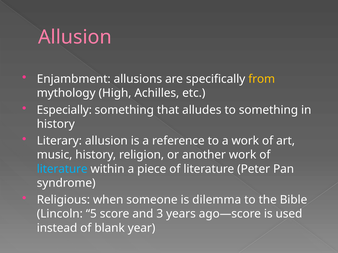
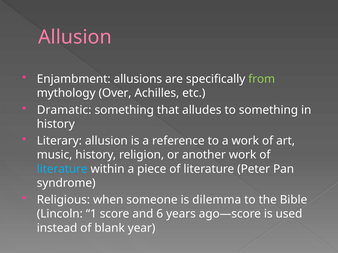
from colour: yellow -> light green (262, 79)
High: High -> Over (115, 93)
Especially: Especially -> Dramatic (64, 110)
5: 5 -> 1 (91, 214)
3: 3 -> 6 (160, 214)
